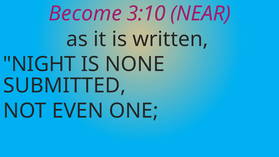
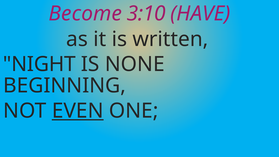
NEAR: NEAR -> HAVE (200, 13)
SUBMITTED: SUBMITTED -> BEGINNING (65, 86)
EVEN underline: none -> present (78, 111)
